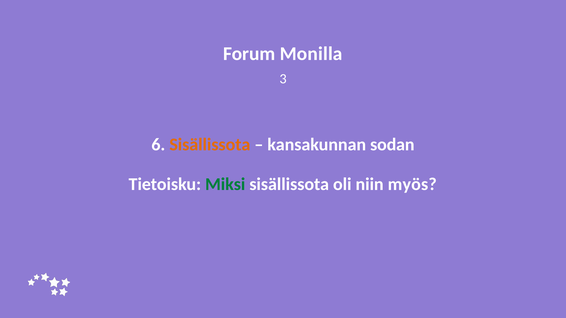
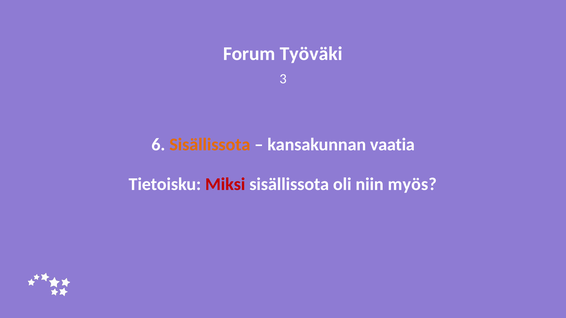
Monilla: Monilla -> Työväki (311, 54)
sodan: sodan -> vaatia (392, 145)
Miksi colour: green -> red (225, 184)
